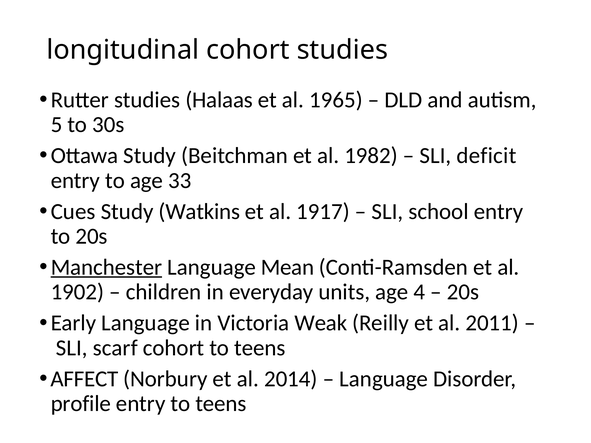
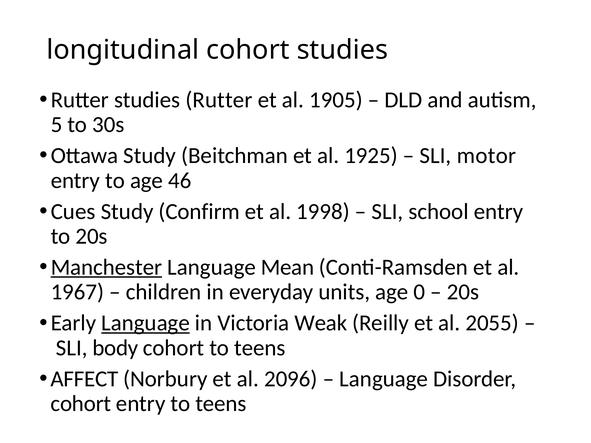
studies Halaas: Halaas -> Rutter (219, 100)
1965: 1965 -> 1905 (336, 100)
1982: 1982 -> 1925 (371, 156)
deficit: deficit -> motor (486, 156)
33: 33 -> 46 (180, 181)
Watkins: Watkins -> Confirm (199, 212)
1917: 1917 -> 1998 (323, 212)
1902: 1902 -> 1967 (77, 292)
4: 4 -> 0 (419, 292)
Language underline: none -> present (146, 323)
2011: 2011 -> 2055 (492, 323)
scarf: scarf -> body (115, 348)
2014: 2014 -> 2096 (291, 379)
profile: profile -> cohort (81, 404)
